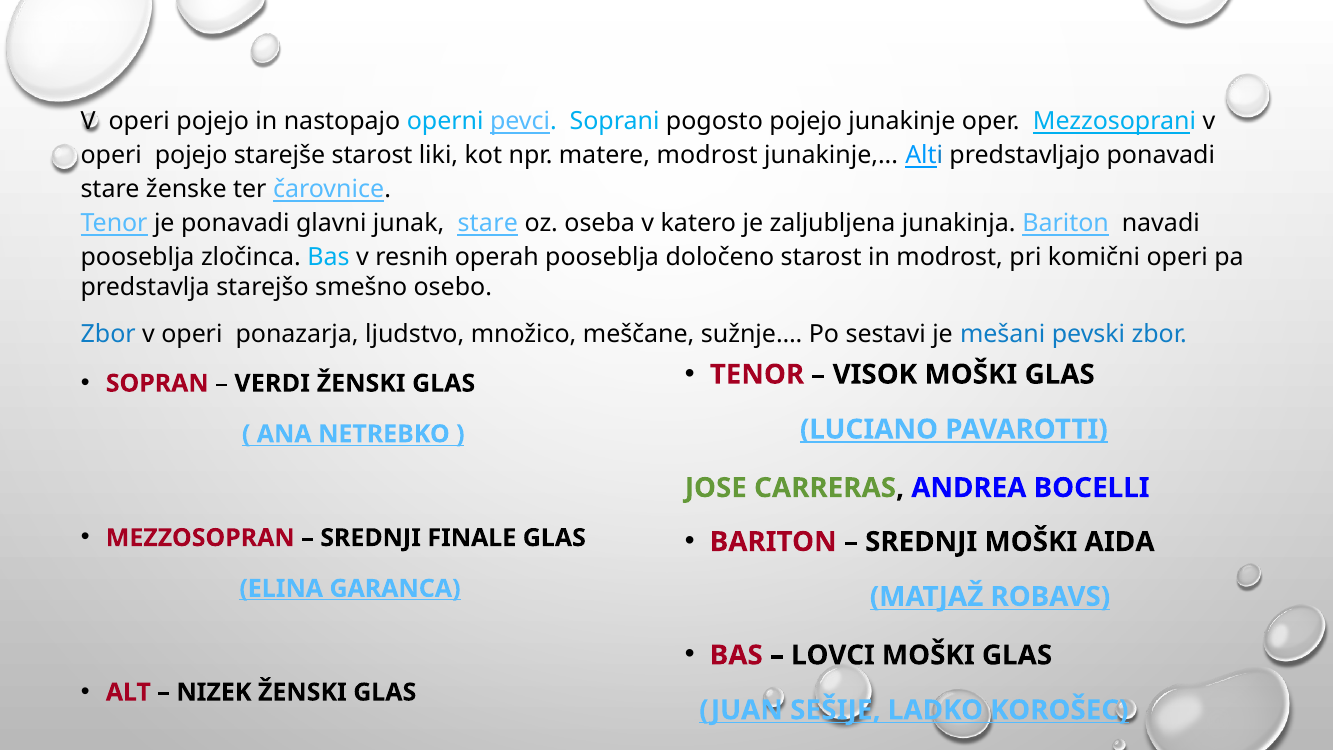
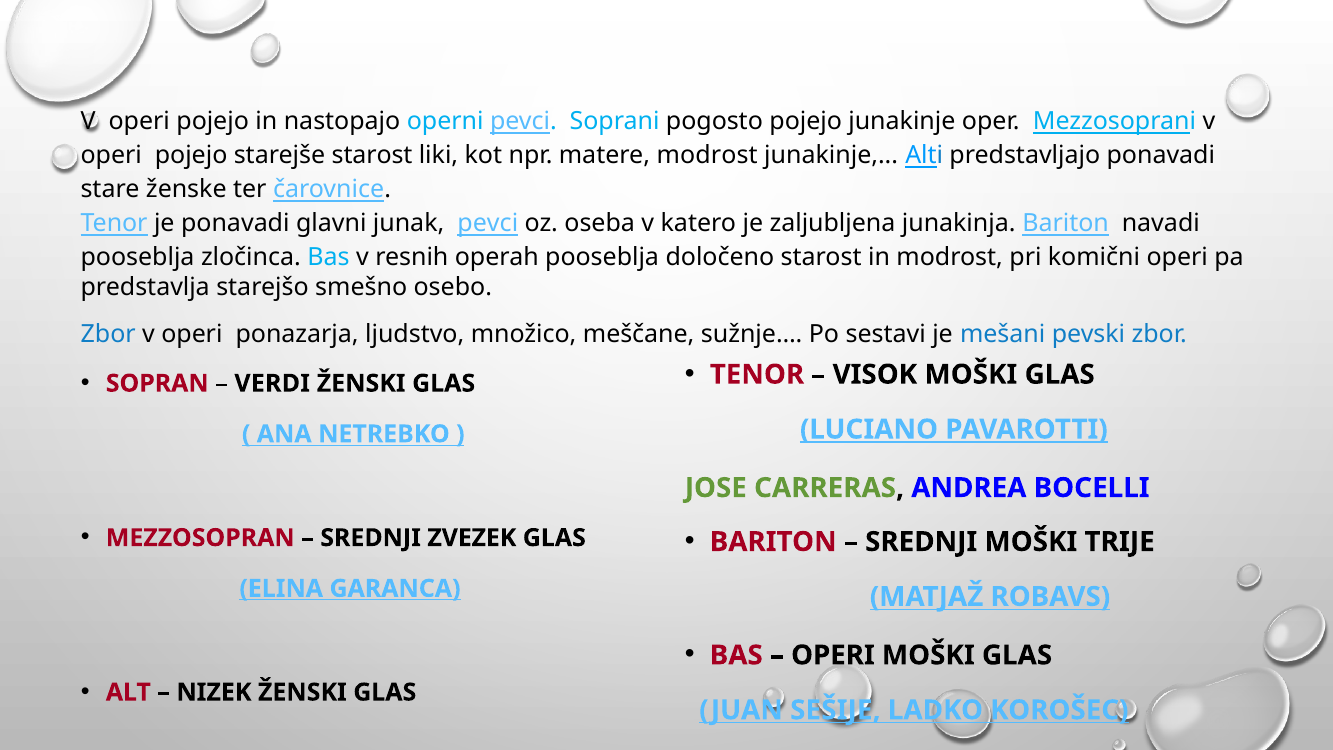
junak stare: stare -> pevci (488, 224)
FINALE: FINALE -> ZVEZEK (472, 538)
AIDA: AIDA -> TRIJE (1120, 542)
LOVCI: LOVCI -> OPERI (833, 655)
